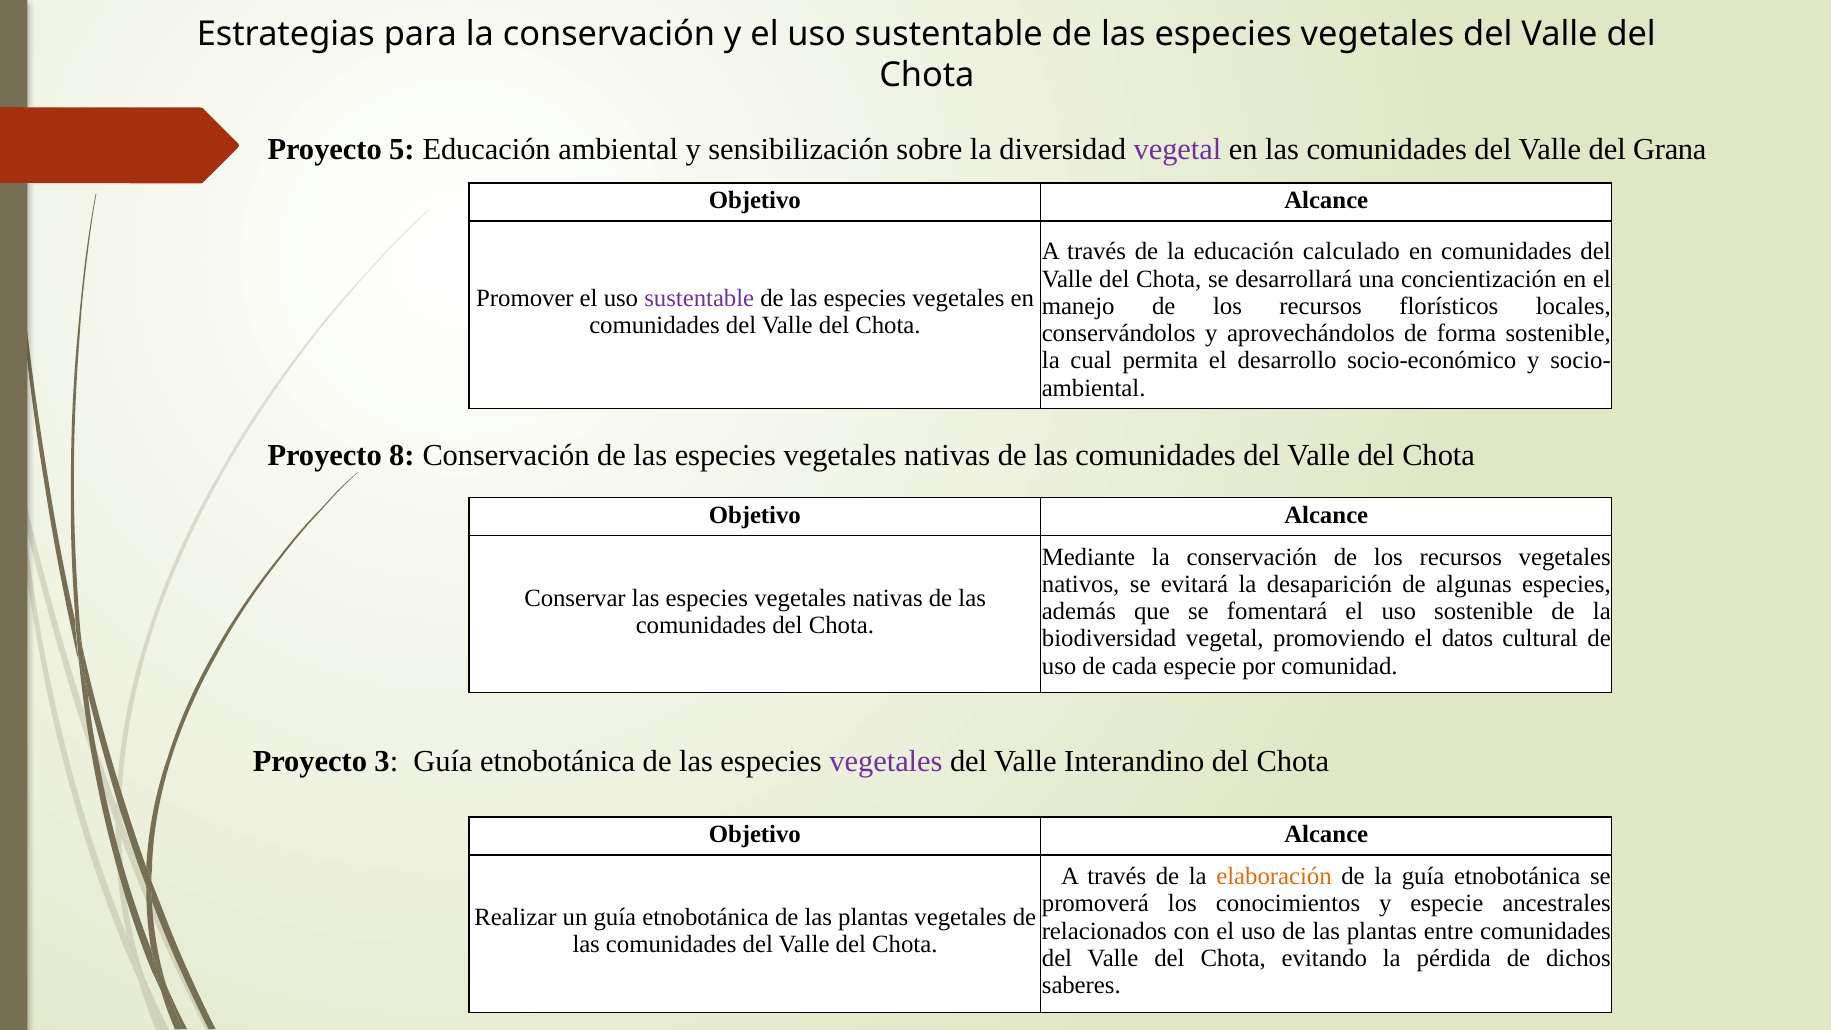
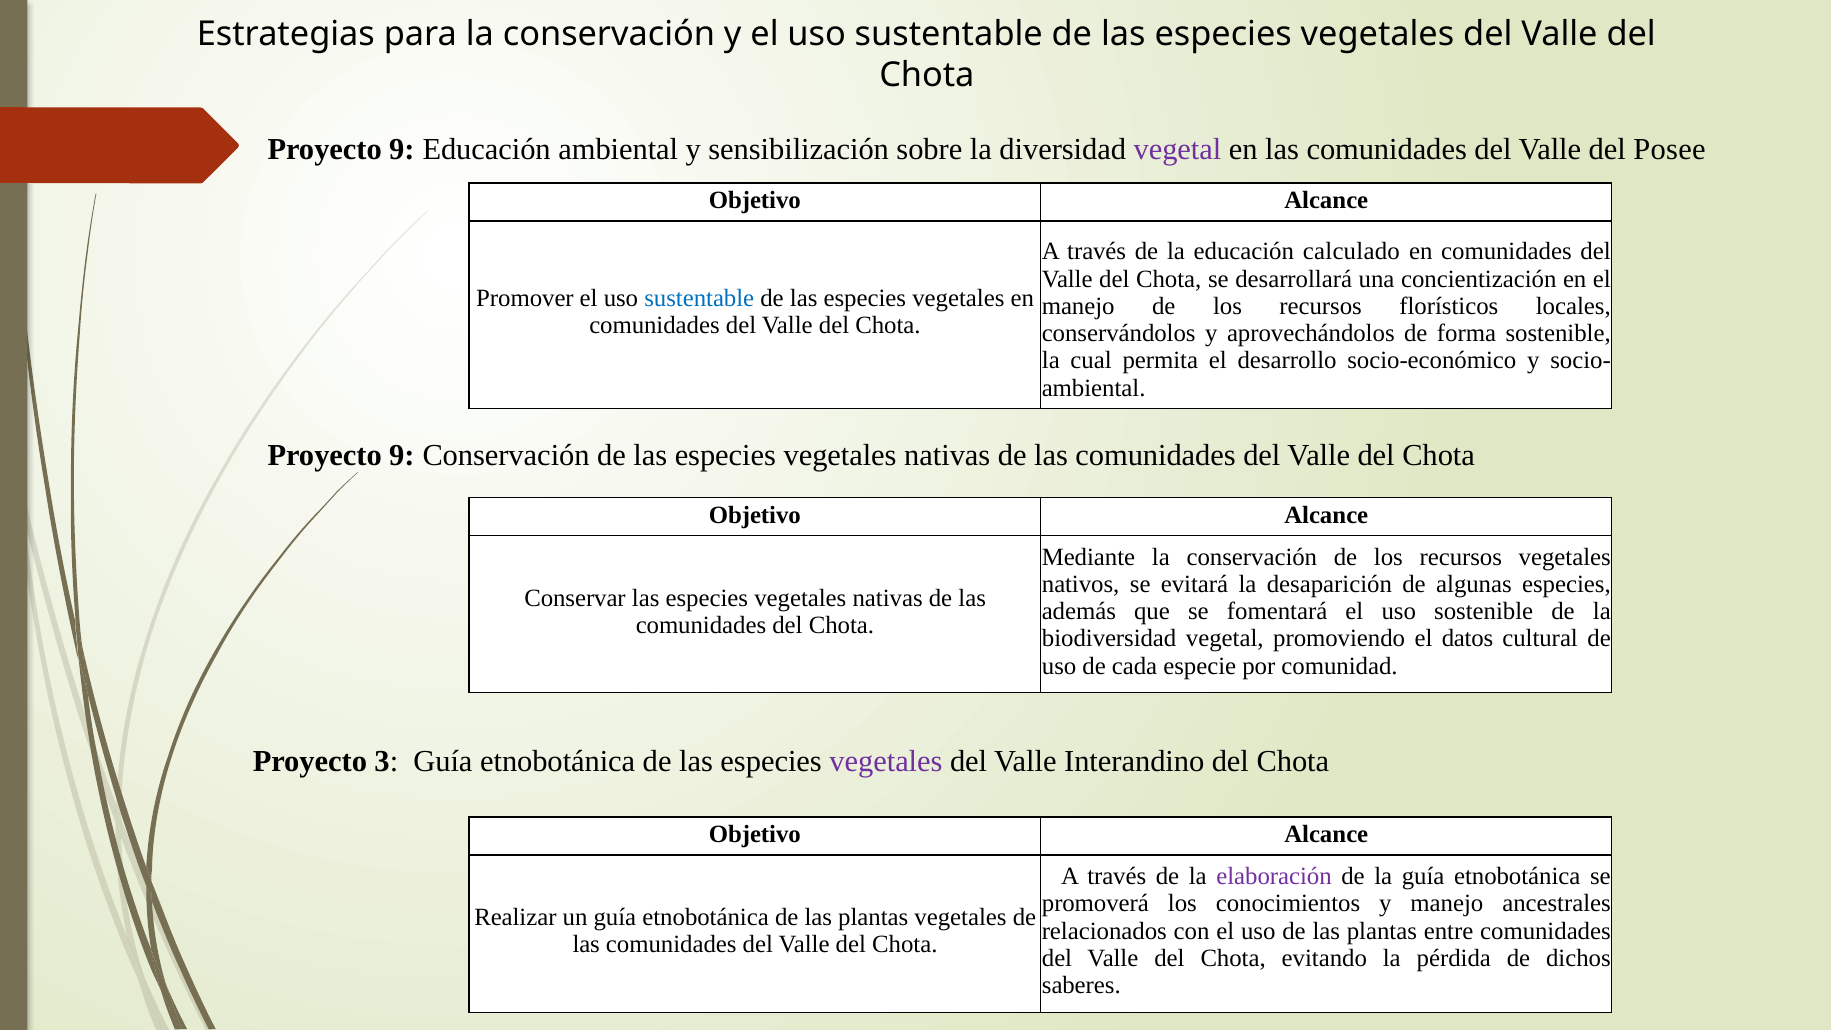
5: 5 -> 9 (402, 150)
Grana: Grana -> Posee (1670, 150)
sustentable colour: purple -> blue (699, 298)
8: 8 -> 9 (402, 456)
elaboración colour: orange -> purple (1274, 876)
y especie: especie -> manejo (1447, 904)
